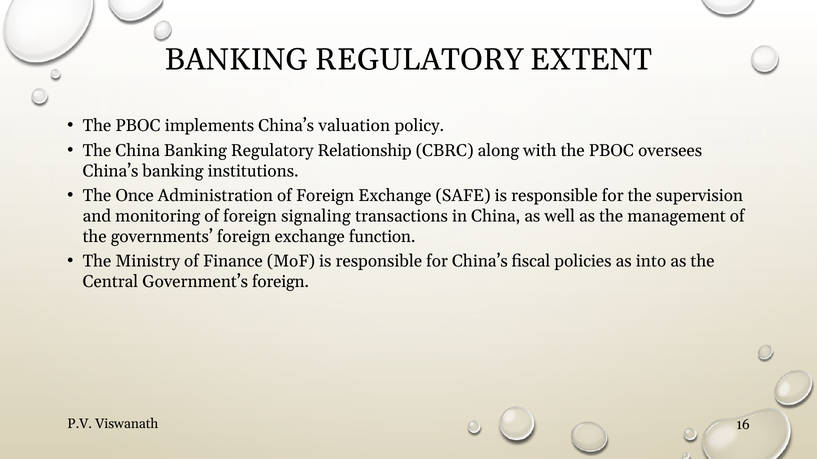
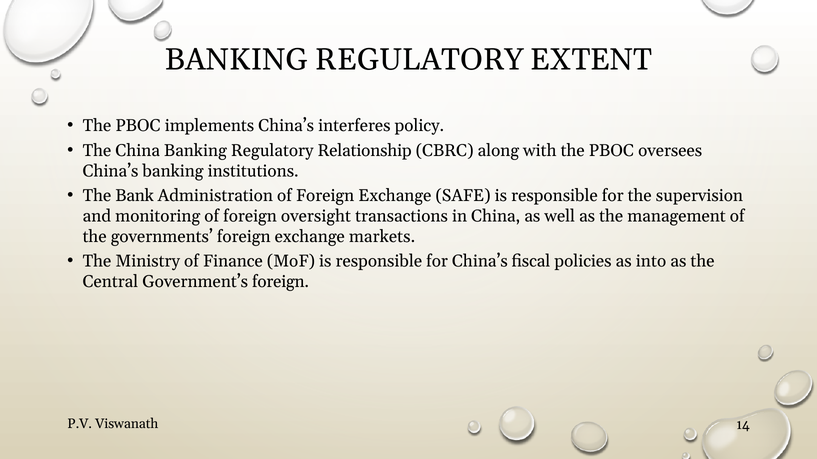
valuation: valuation -> interferes (354, 126)
Once: Once -> Bank (135, 196)
signaling: signaling -> oversight (316, 216)
function: function -> markets (382, 237)
16: 16 -> 14 (743, 425)
